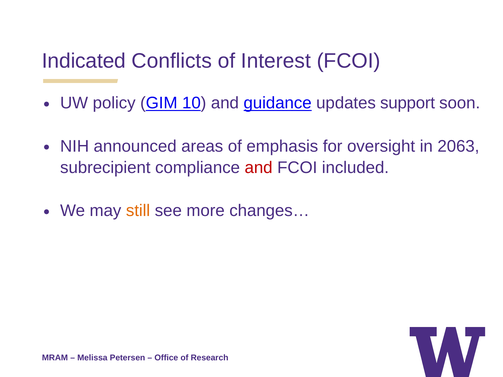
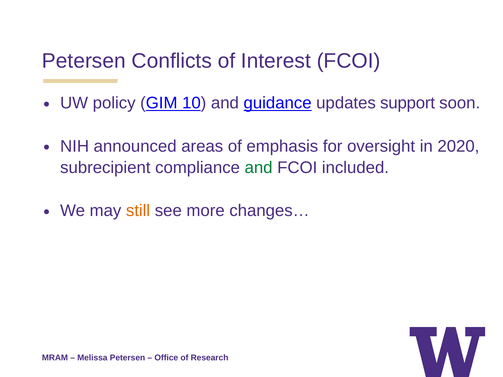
Indicated: Indicated -> Petersen (84, 61)
2063: 2063 -> 2020 (458, 146)
and colour: red -> green (259, 168)
